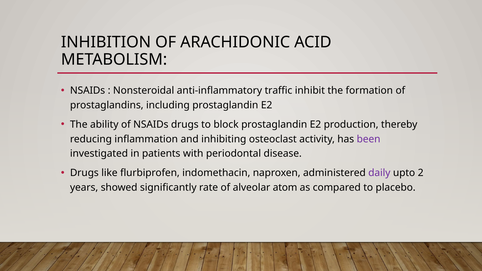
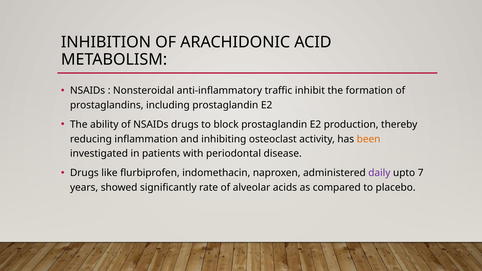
been colour: purple -> orange (369, 139)
2: 2 -> 7 (421, 173)
atom: atom -> acids (285, 188)
